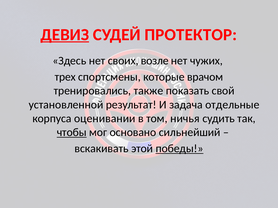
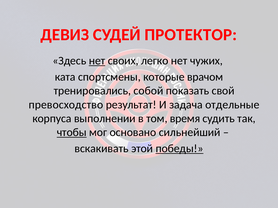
ДЕВИЗ underline: present -> none (65, 35)
нет underline: none -> present (97, 61)
возле: возле -> легко (155, 61)
трех: трех -> ката (65, 77)
также: также -> собой (148, 91)
установленной: установленной -> превосходство (66, 105)
оценивании: оценивании -> выполнении (105, 119)
ничья: ничья -> время (185, 119)
